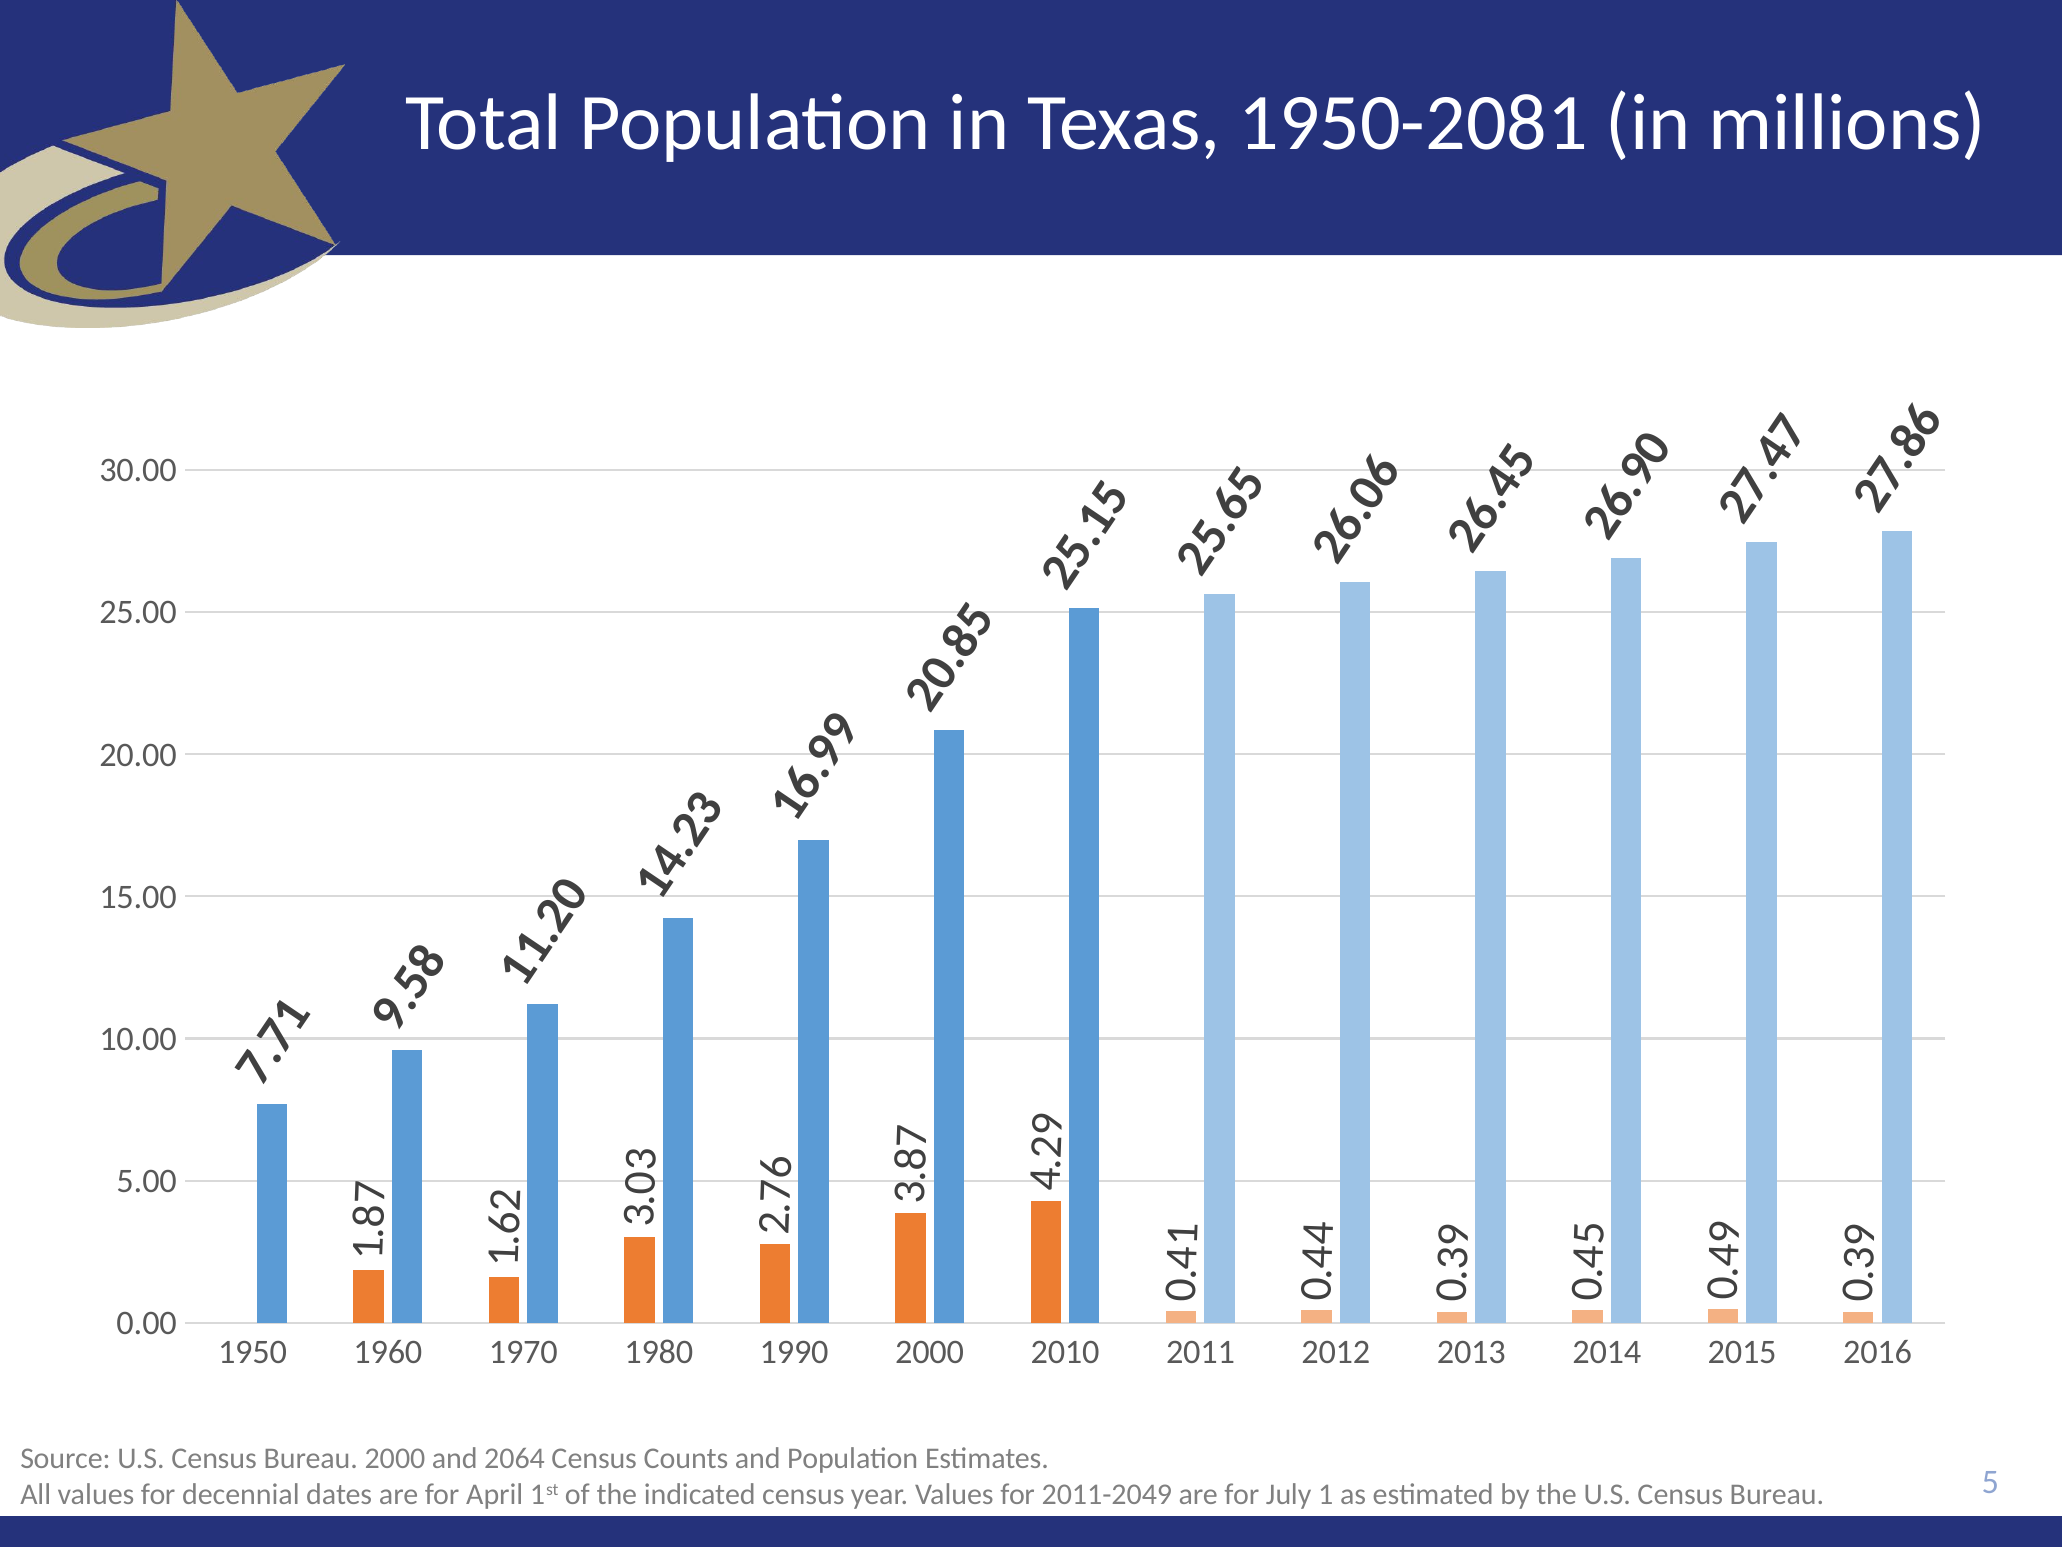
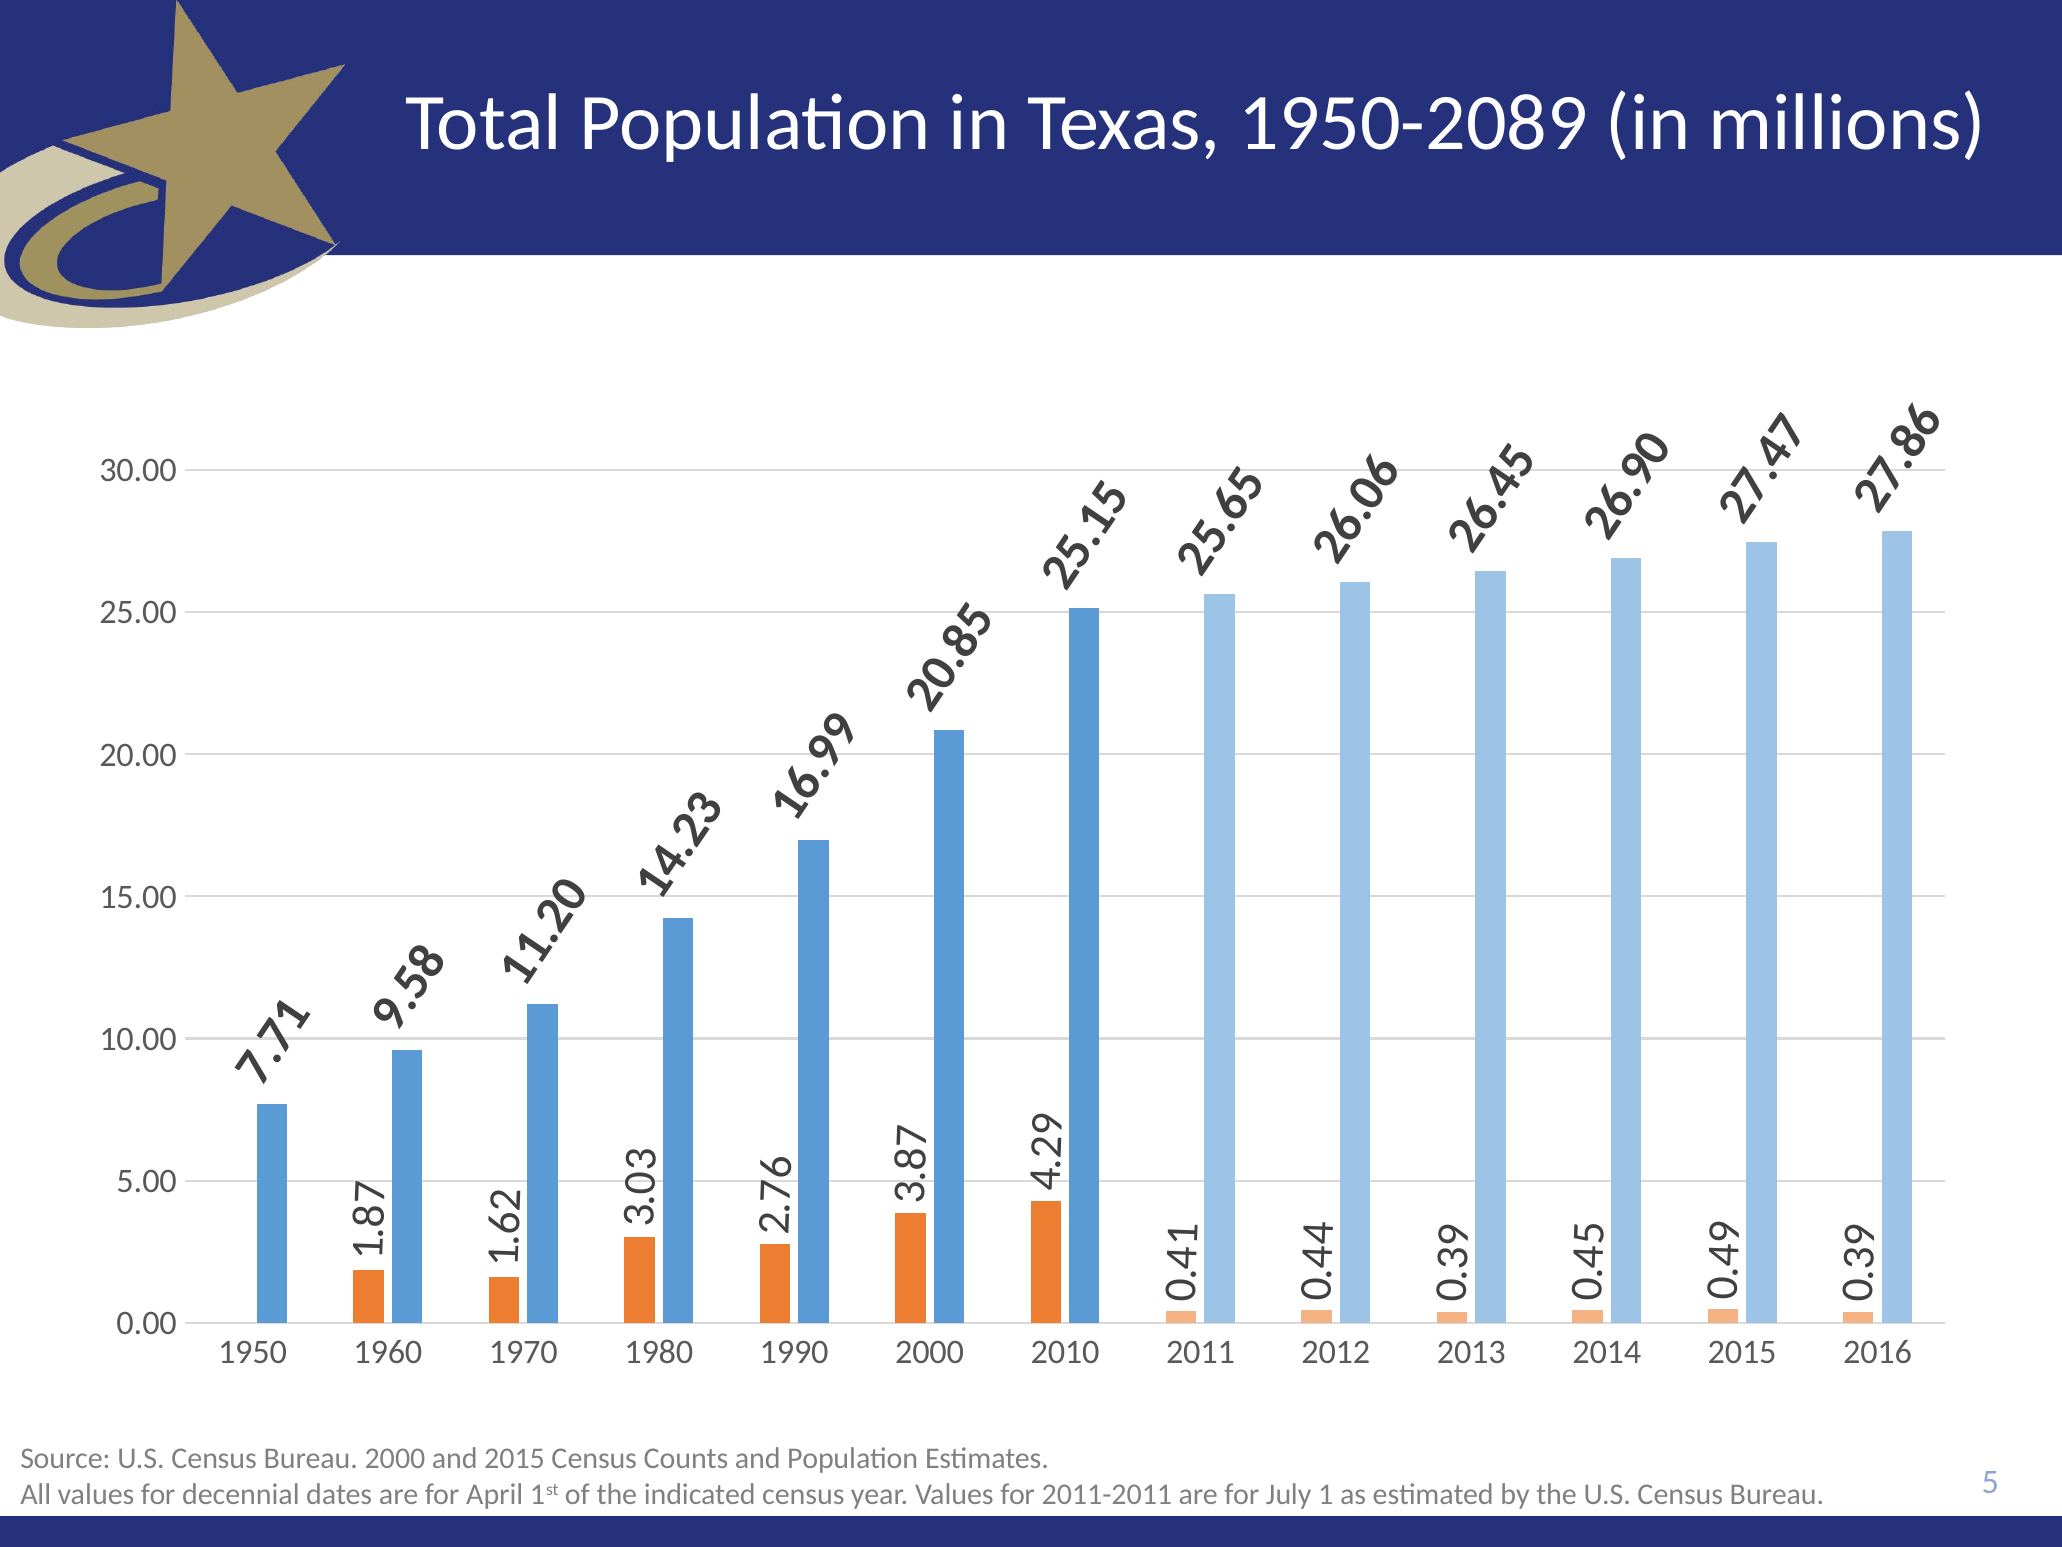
1950-2081: 1950-2081 -> 1950-2089 (1413, 123)
and 2064: 2064 -> 2015 (515, 1458)
2011-2049: 2011-2049 -> 2011-2011 (1107, 1494)
